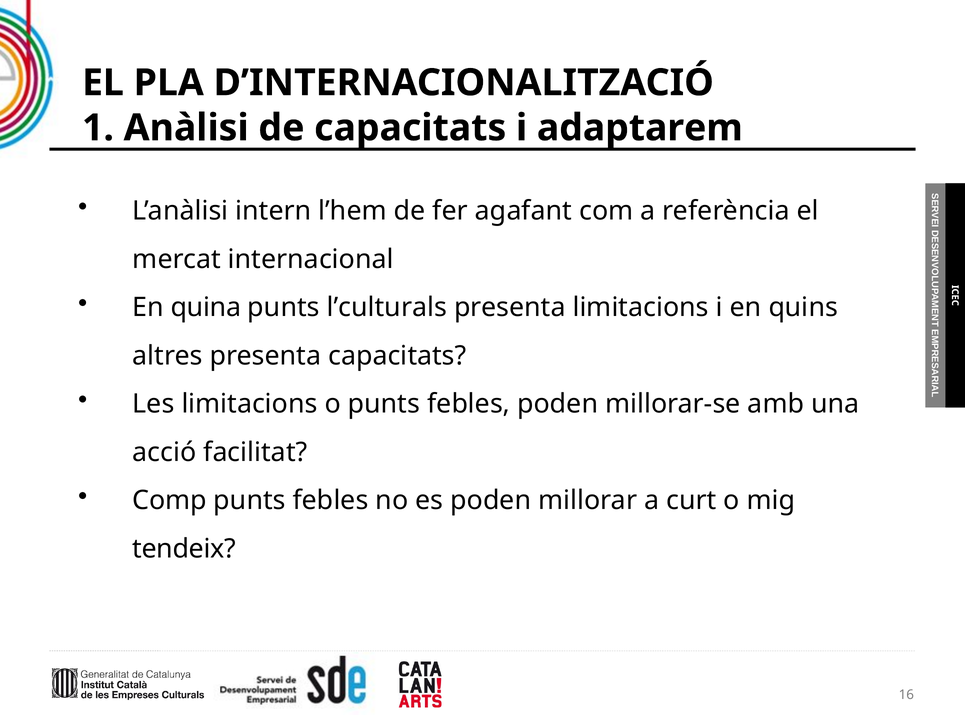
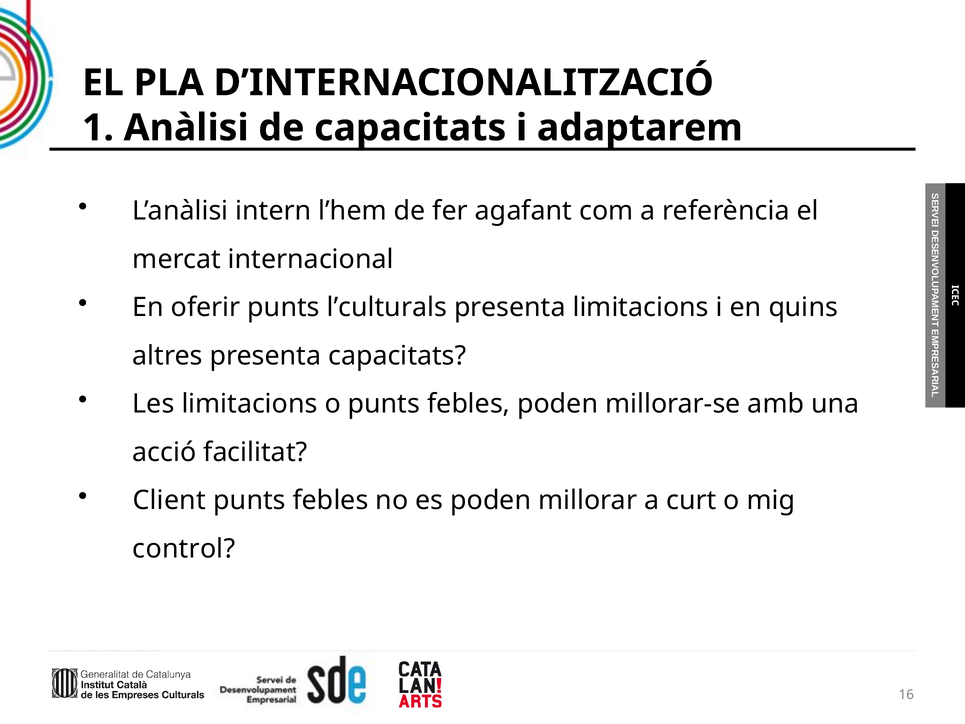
quina: quina -> oferir (206, 307)
Comp: Comp -> Client (169, 500)
tendeix: tendeix -> control (184, 549)
